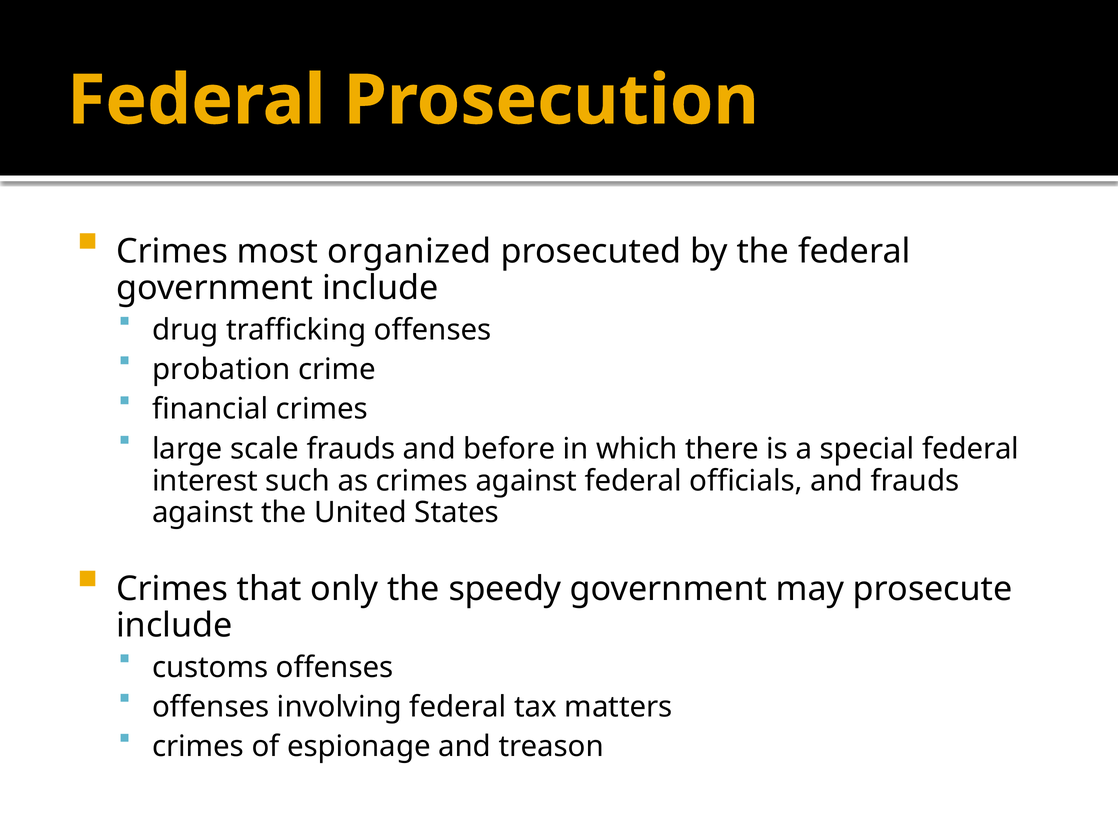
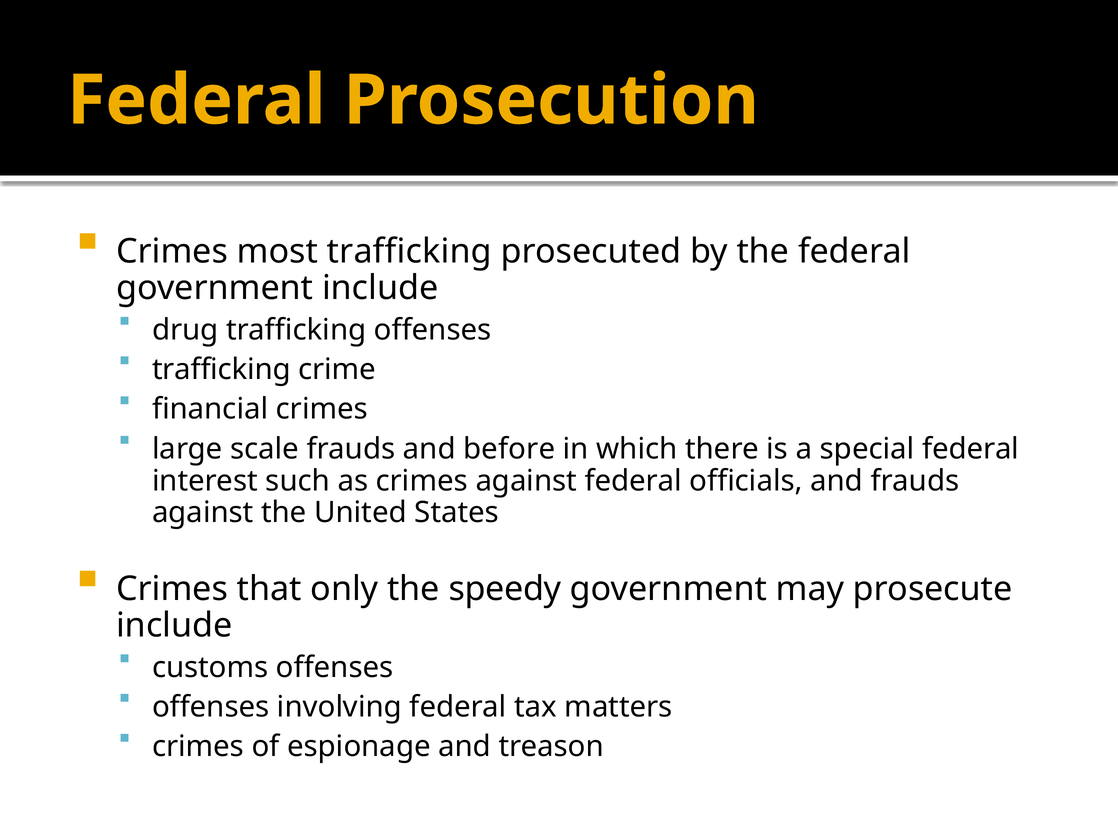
most organized: organized -> trafficking (409, 251)
probation: probation -> trafficking (221, 369)
